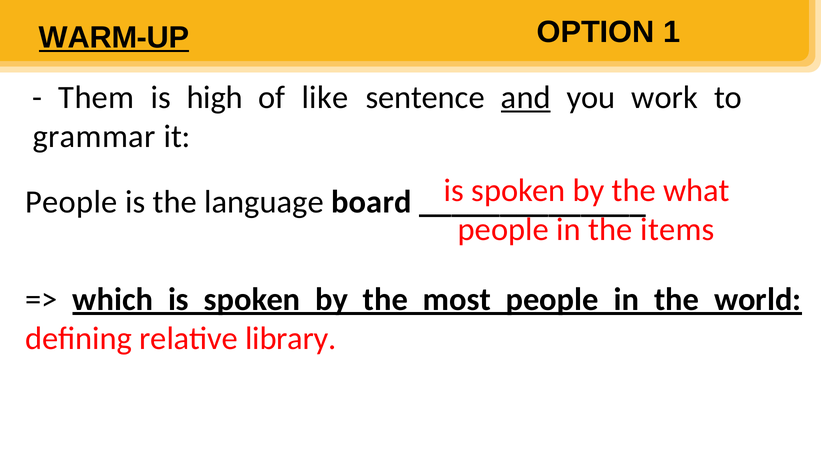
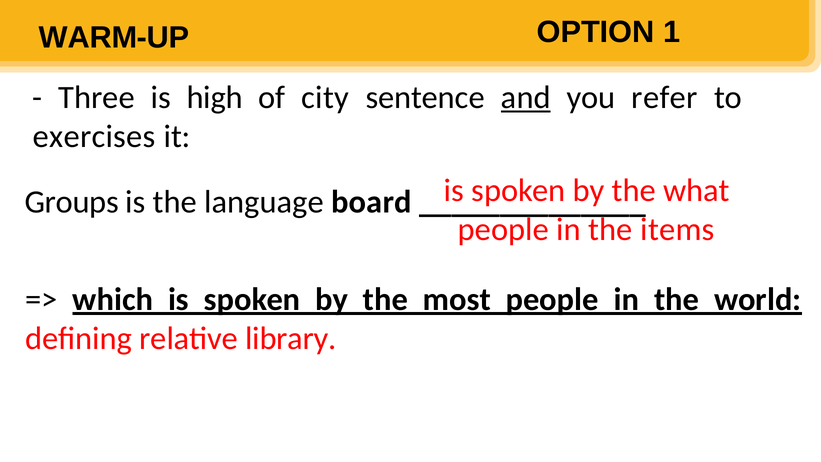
WARM-UP underline: present -> none (114, 38)
Them: Them -> Three (97, 97)
like: like -> city (325, 97)
work: work -> refer (665, 97)
grammar: grammar -> exercises (94, 136)
People: People -> Groups (72, 202)
